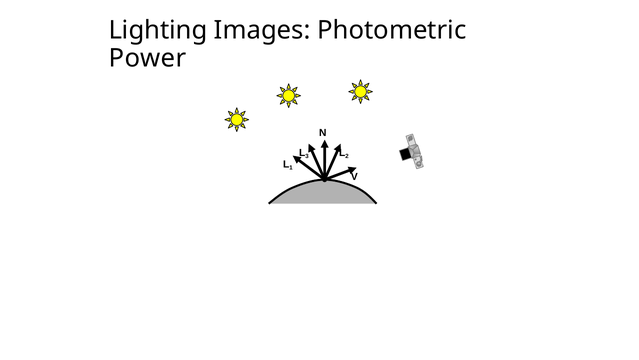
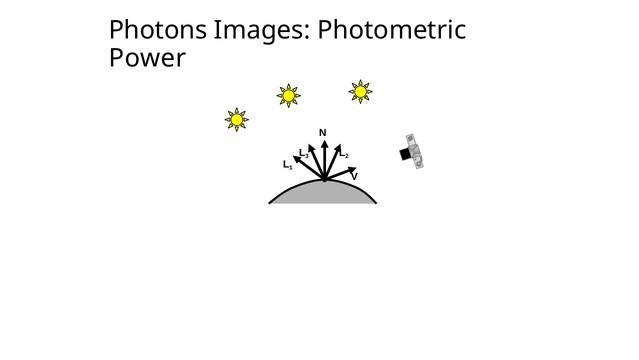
Lighting: Lighting -> Photons (158, 30)
